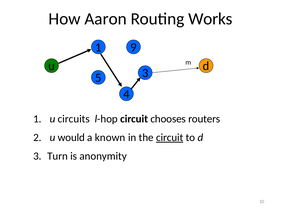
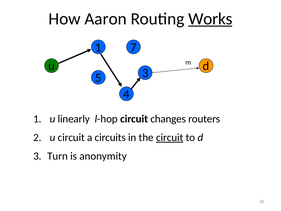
Works underline: none -> present (210, 19)
9: 9 -> 7 (133, 47)
circuits: circuits -> linearly (74, 119)
chooses: chooses -> changes (168, 119)
u would: would -> circuit (71, 137)
known: known -> circuits (110, 137)
